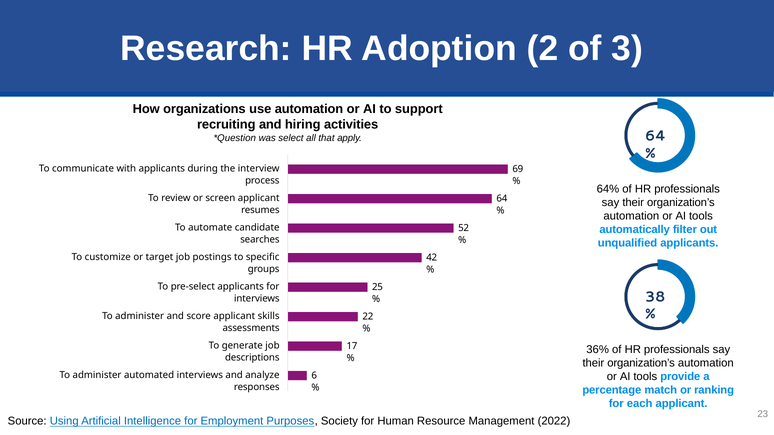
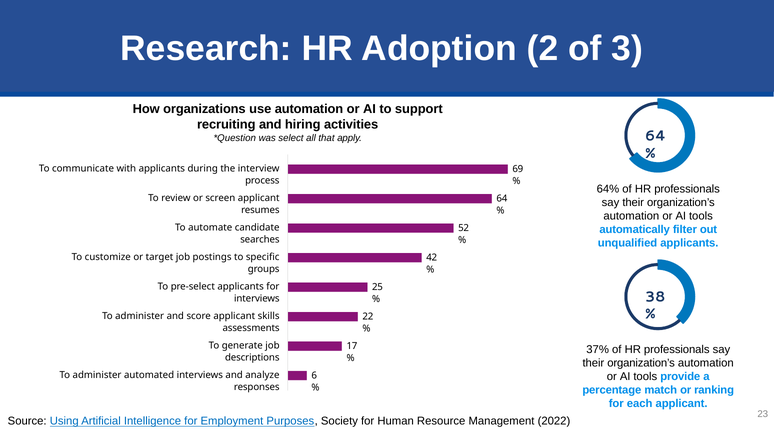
36%: 36% -> 37% (598, 350)
